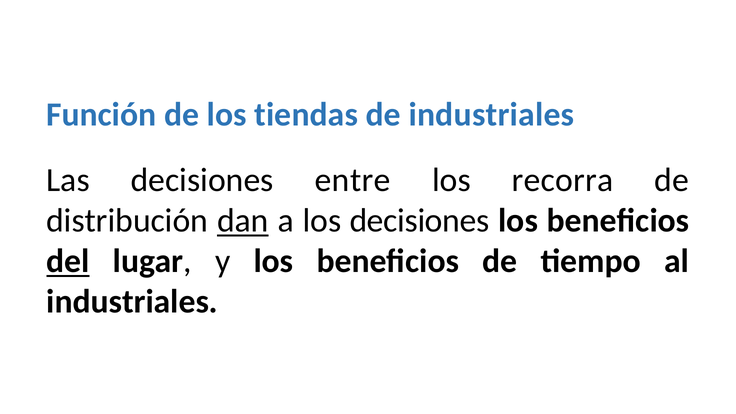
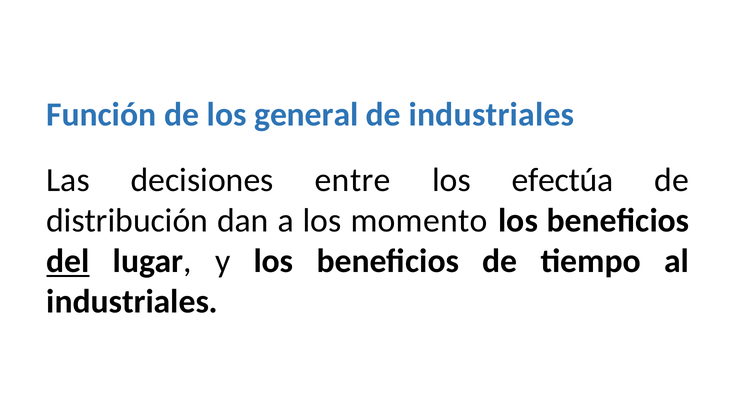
tiendas: tiendas -> general (306, 115)
recorra: recorra -> efectúa (563, 180)
dan underline: present -> none (243, 221)
los decisiones: decisiones -> momento (419, 221)
